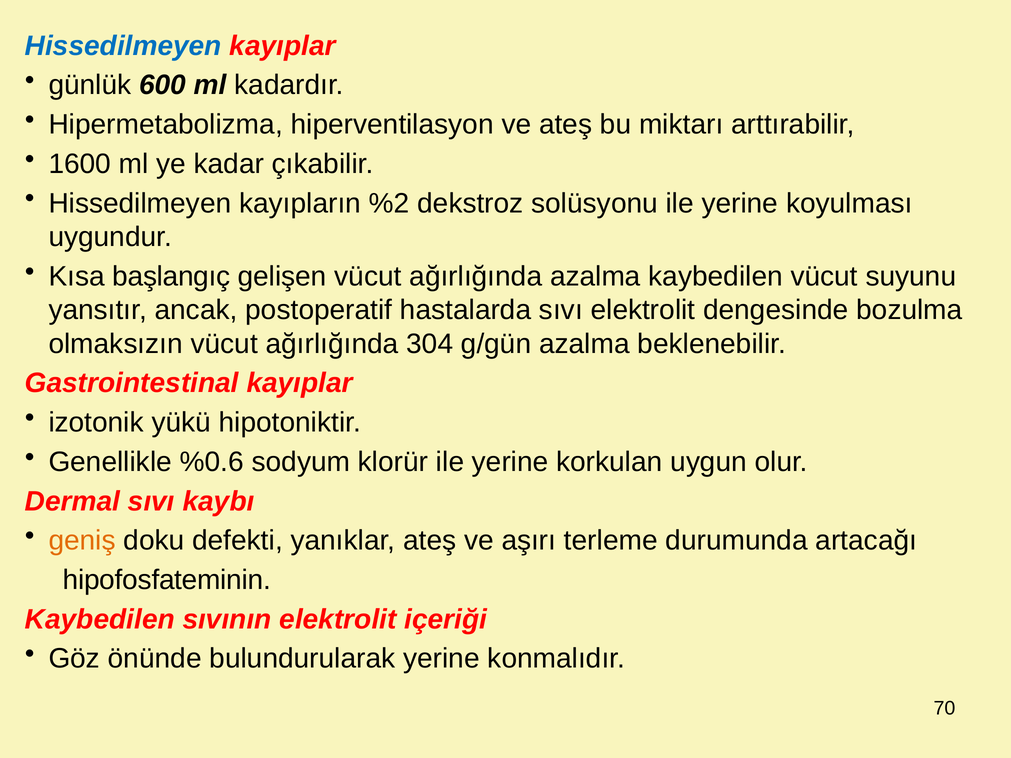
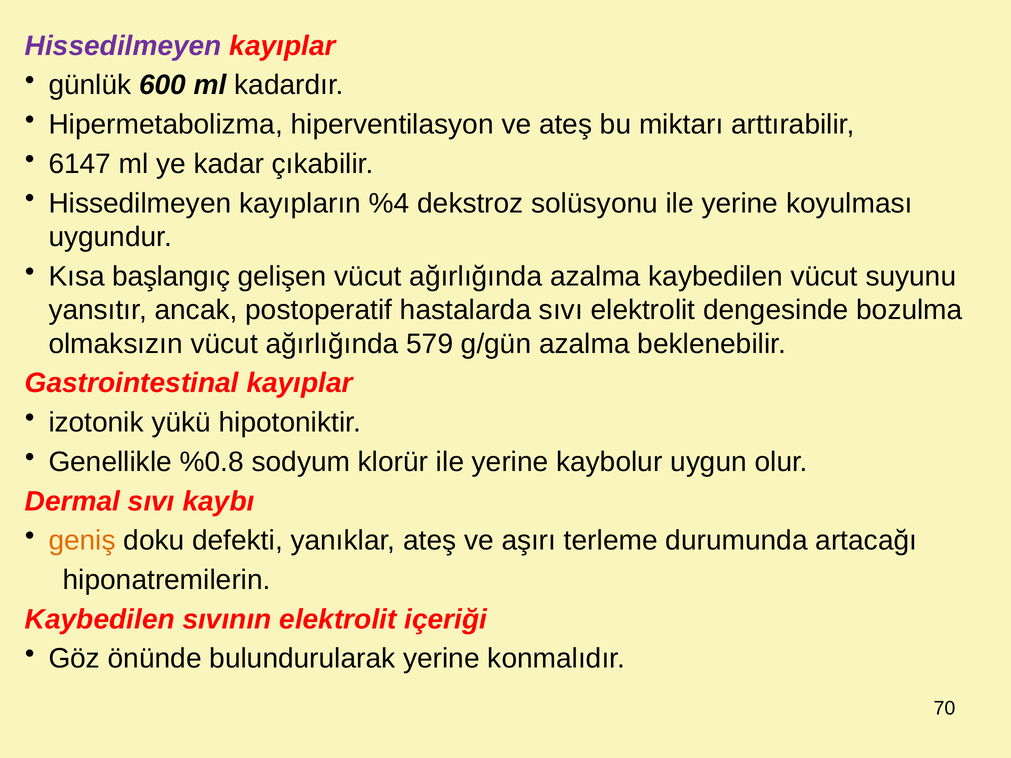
Hissedilmeyen colour: blue -> purple (123, 46)
1600: 1600 -> 6147 (80, 164)
%2: %2 -> %4 (389, 203)
304: 304 -> 579 (430, 344)
%0.6: %0.6 -> %0.8 (212, 462)
korkulan: korkulan -> kaybolur (609, 462)
hipofosfateminin: hipofosfateminin -> hiponatremilerin (167, 580)
